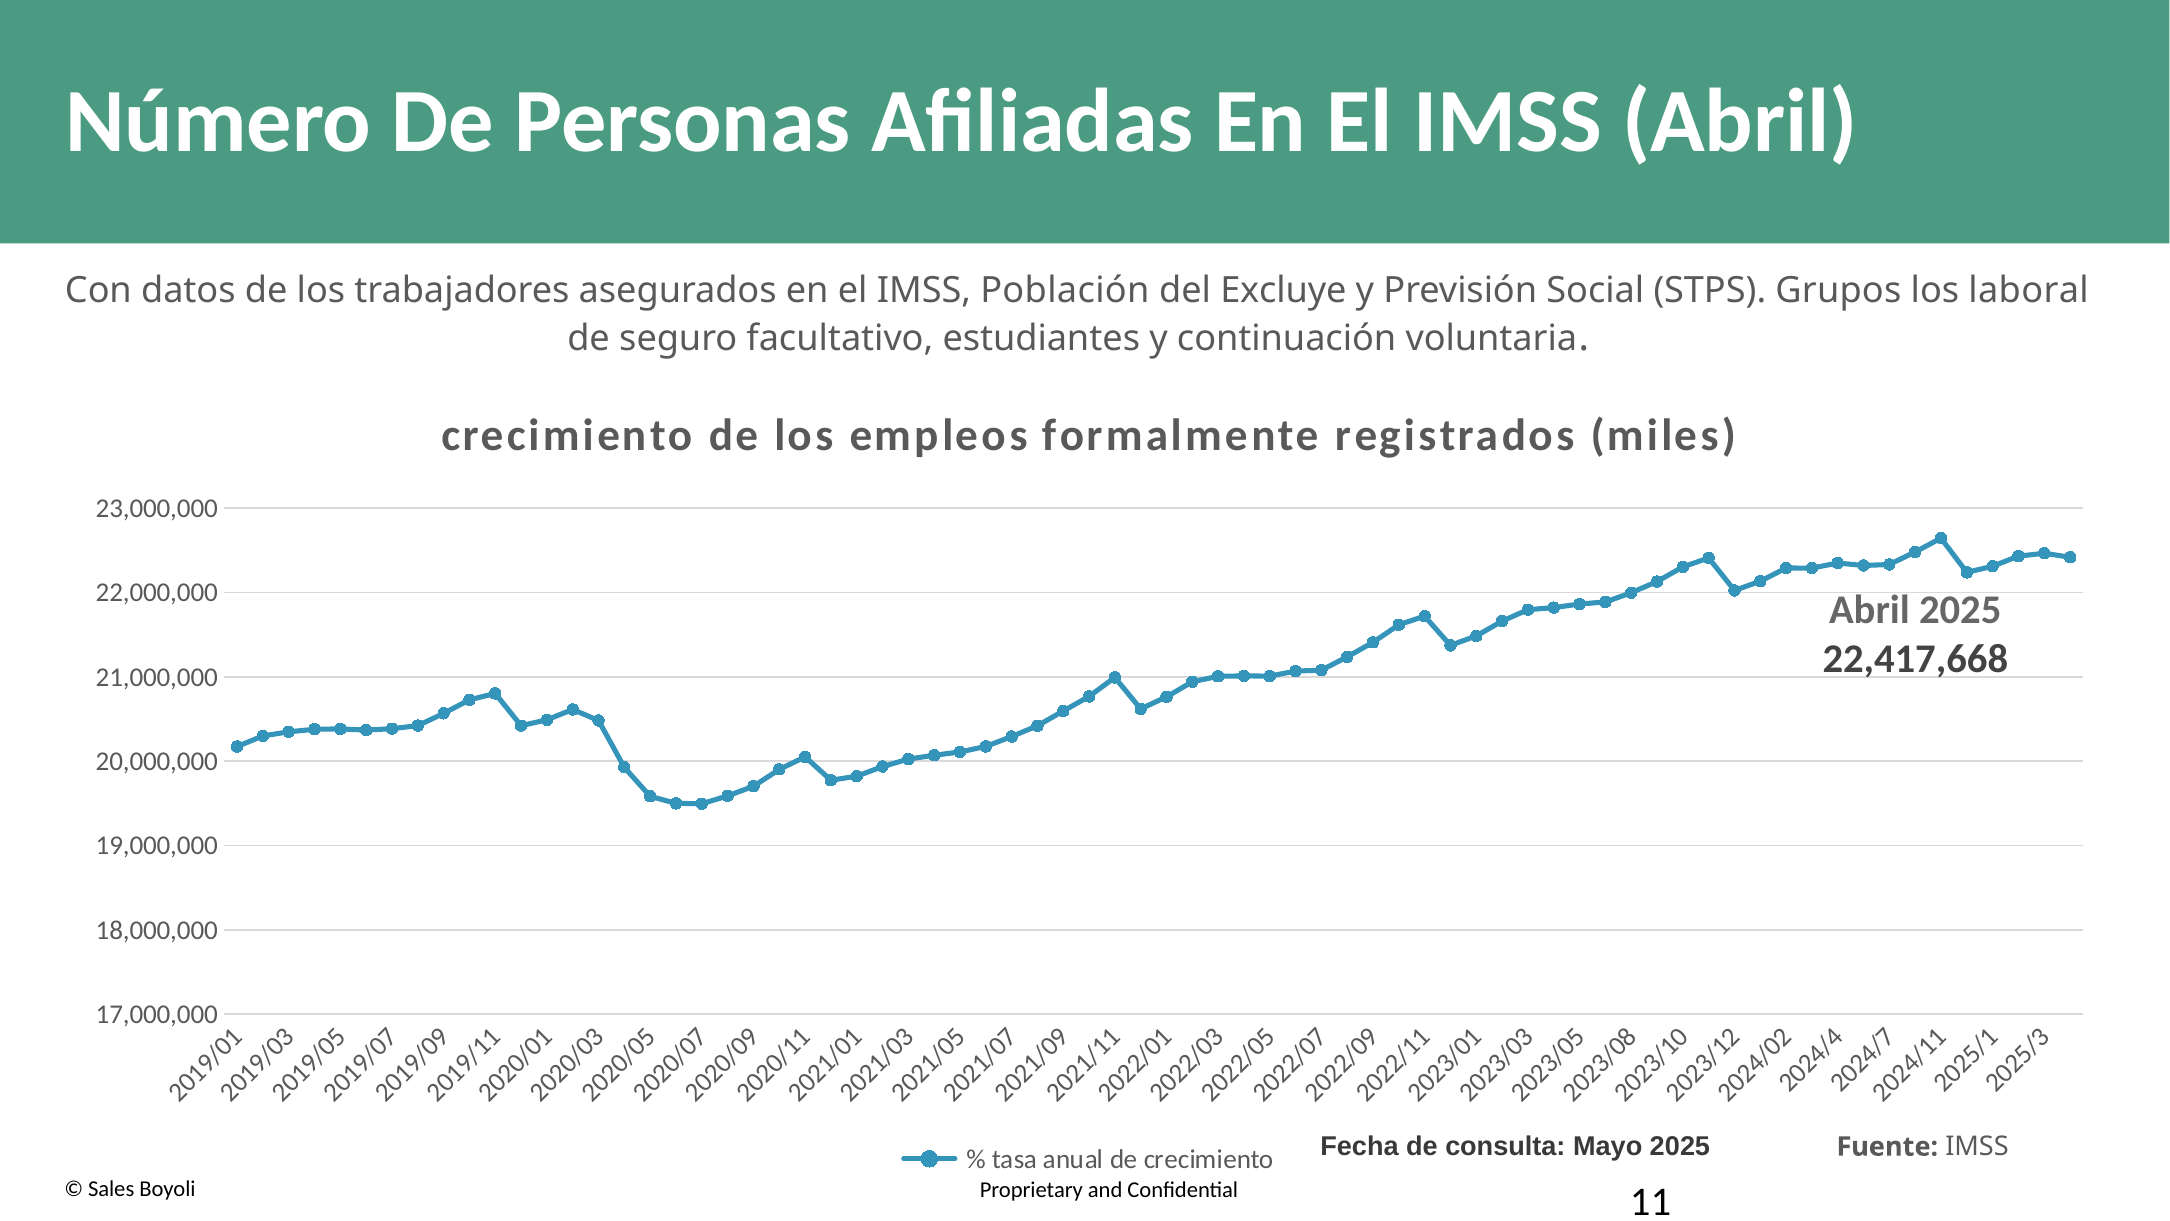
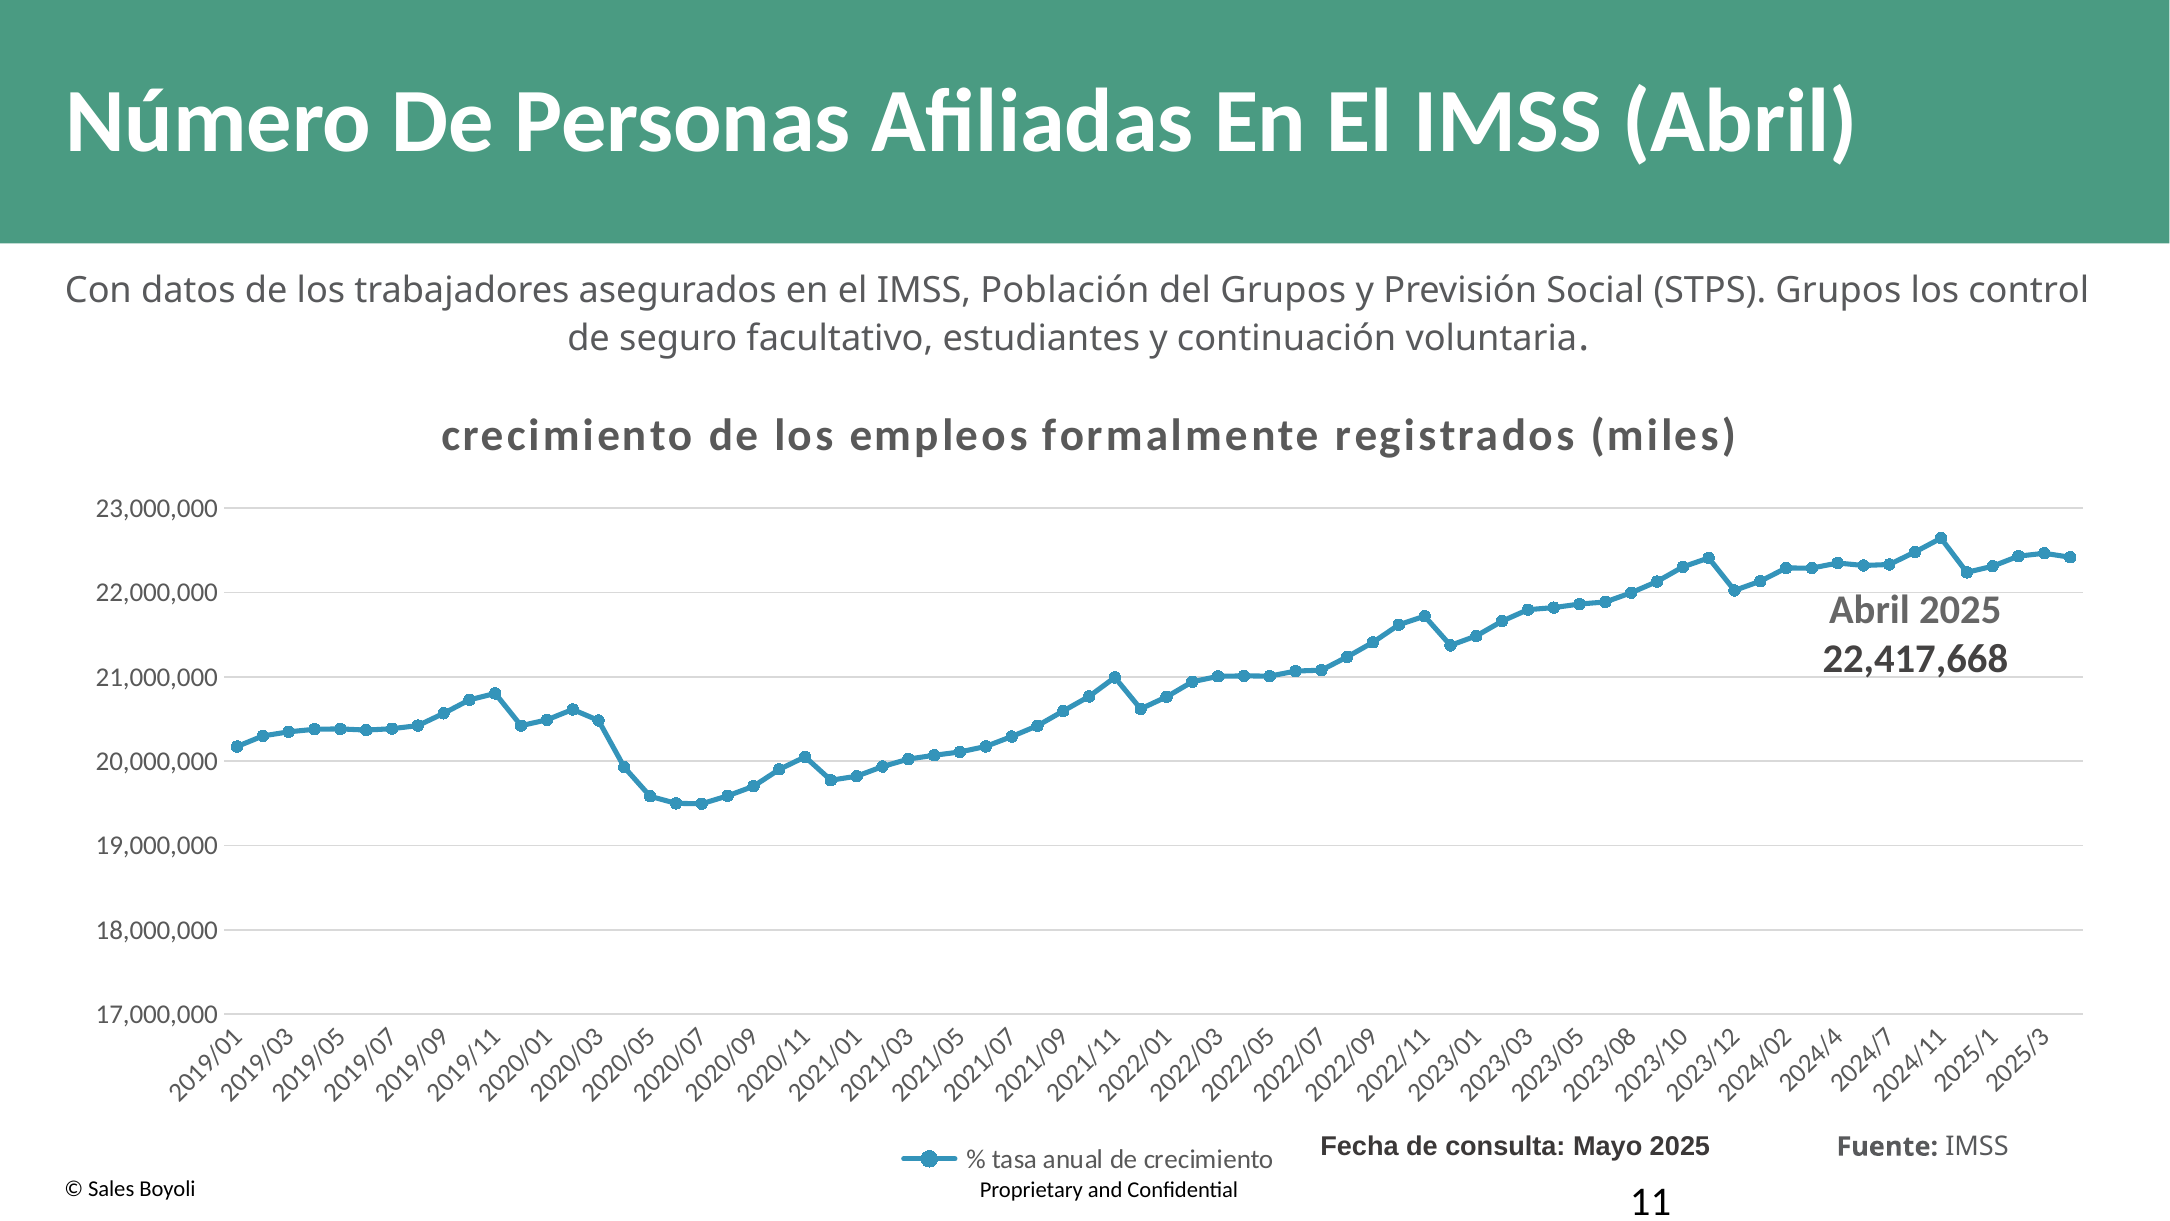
del Excluye: Excluye -> Grupos (1283, 290)
laboral: laboral -> control (2029, 290)
